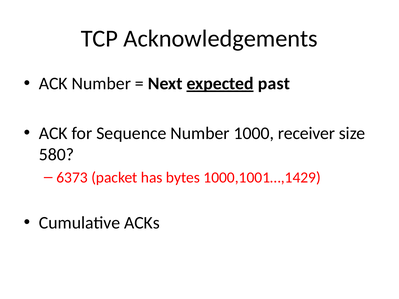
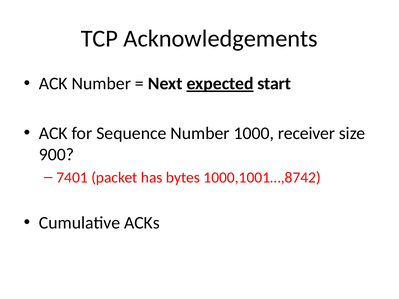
past: past -> start (274, 84)
580: 580 -> 900 (56, 155)
6373: 6373 -> 7401 (72, 178)
1000,1001…,1429: 1000,1001…,1429 -> 1000,1001…,8742 (262, 178)
